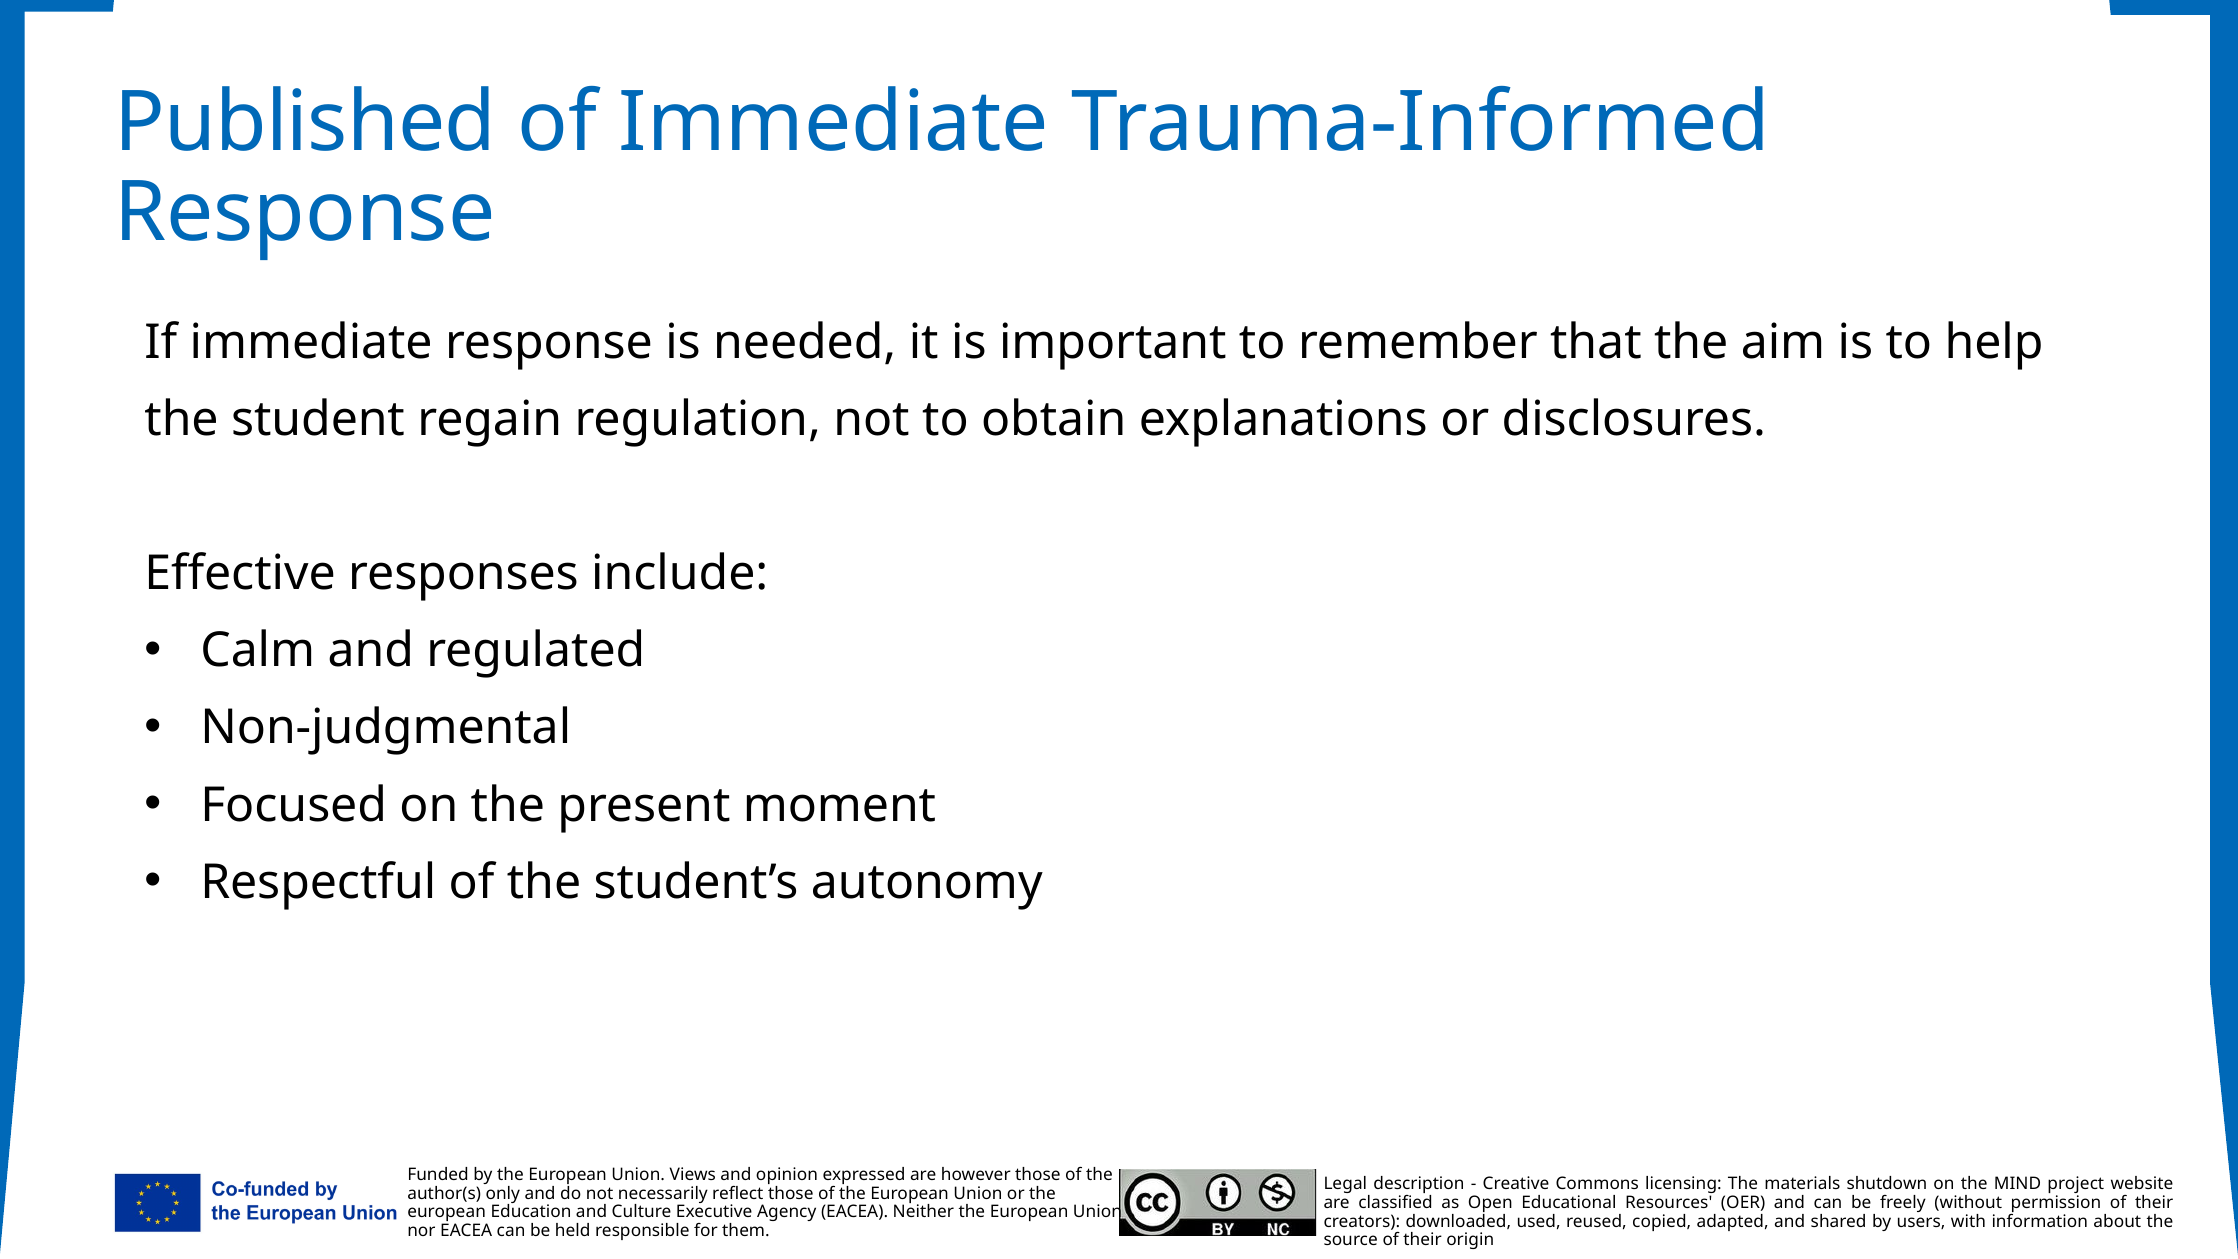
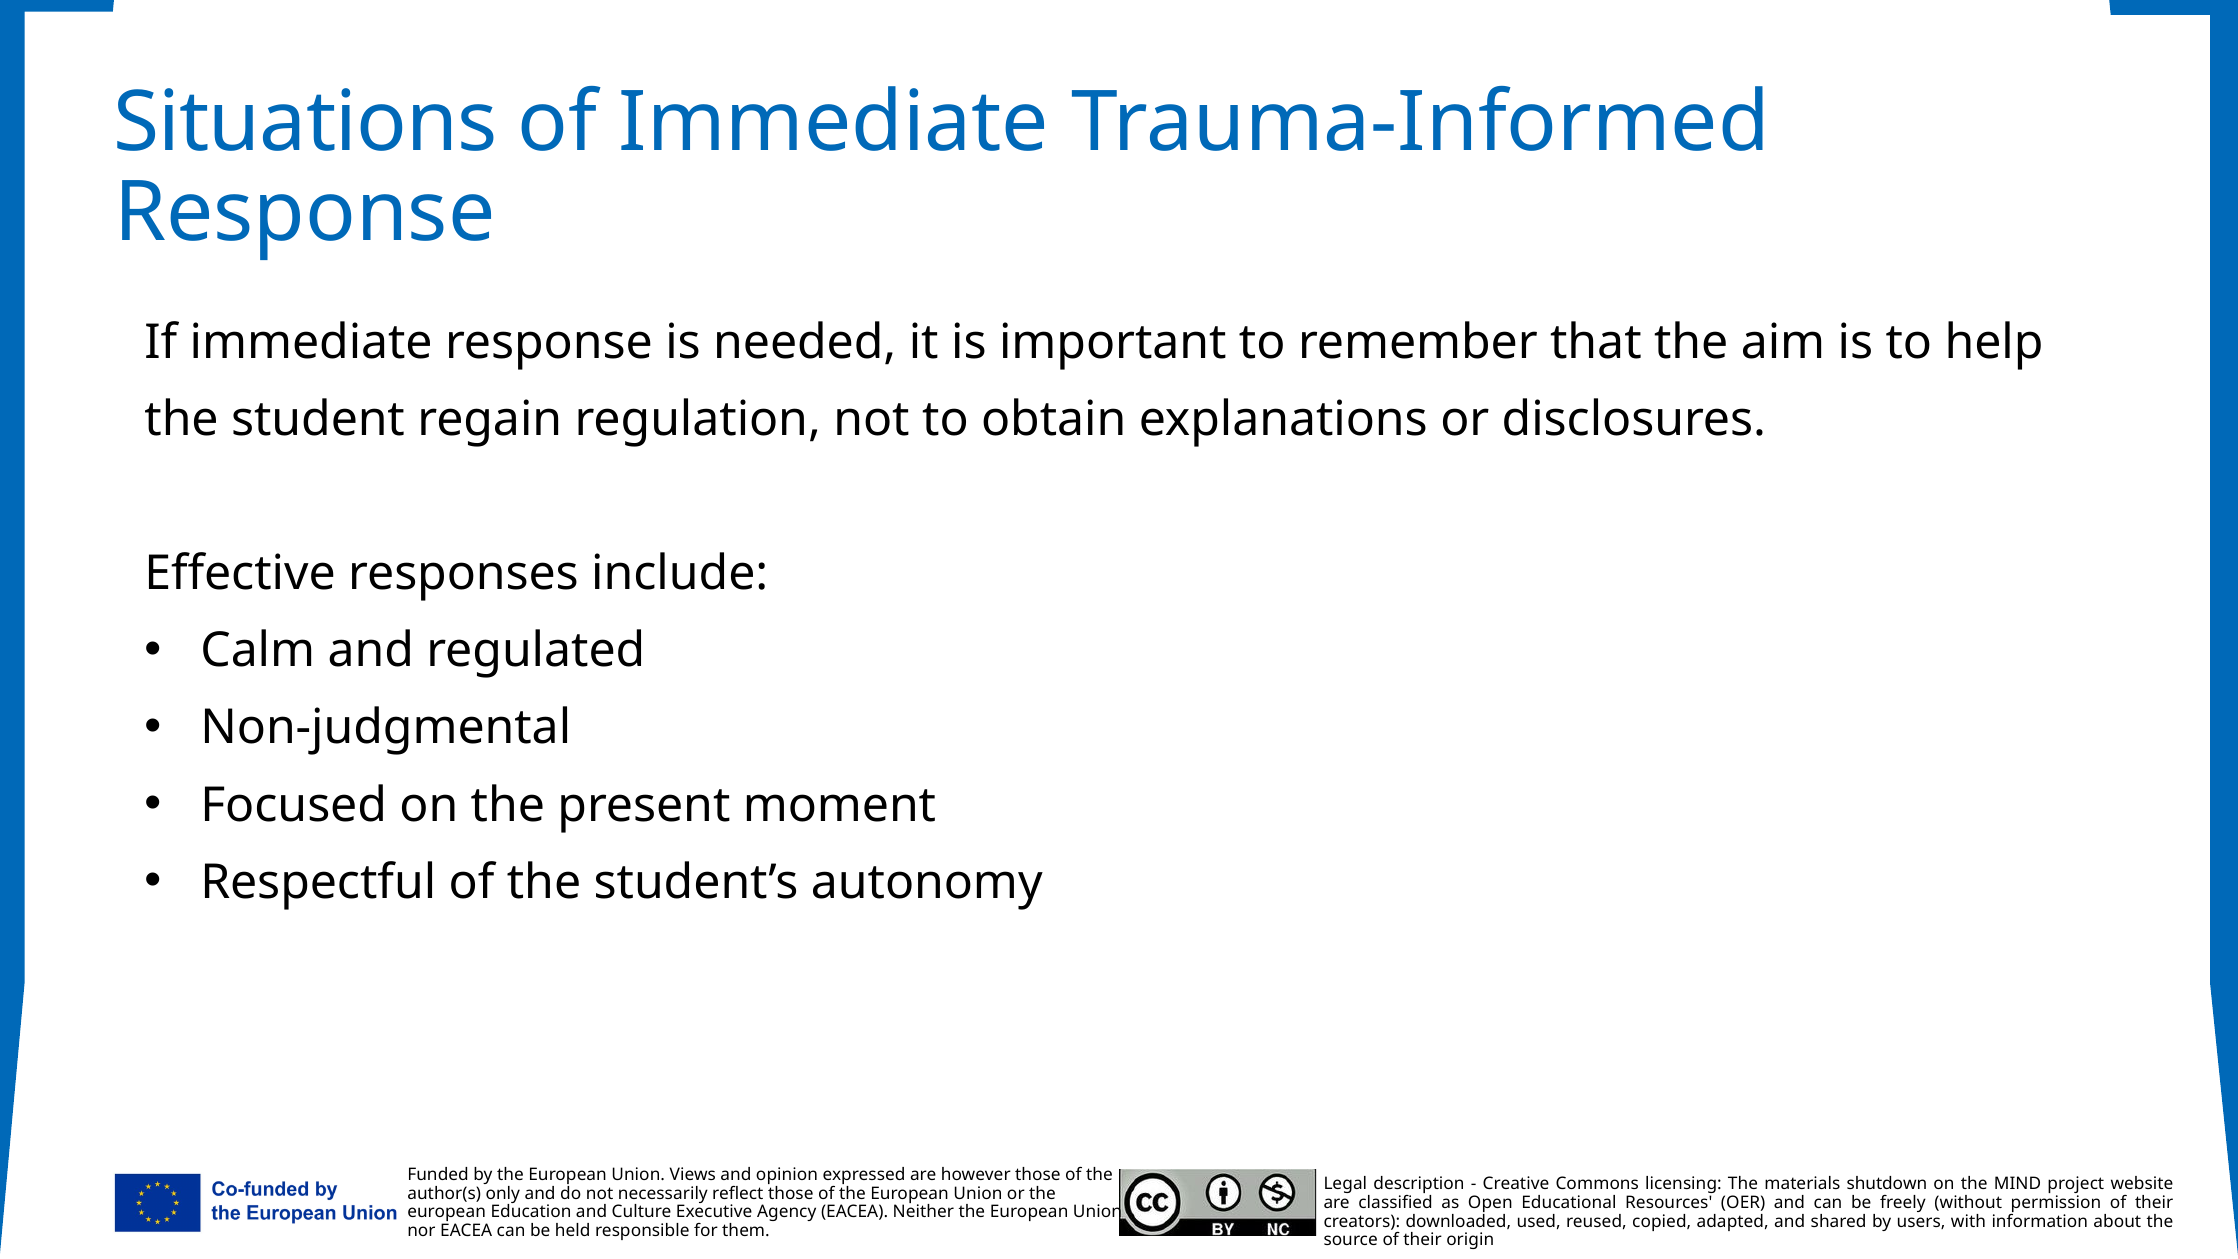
Published: Published -> Situations (305, 122)
